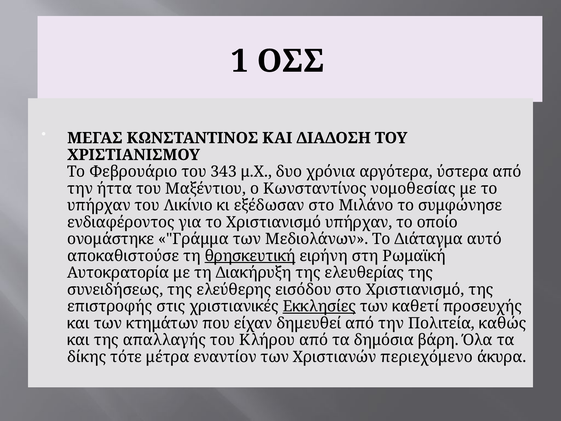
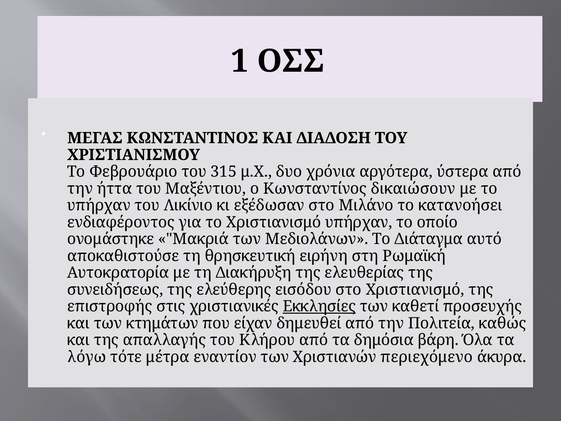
343: 343 -> 315 (224, 172)
νομοθεσίας: νομοθεσίας -> δικαιώσουν (413, 188)
συμφώνησε: συμφώνησε -> κατανοήσει (460, 205)
Γράμμα: Γράμμα -> Μακριά (193, 239)
θρησκευτική underline: present -> none (250, 256)
δίκης: δίκης -> λόγω (87, 357)
